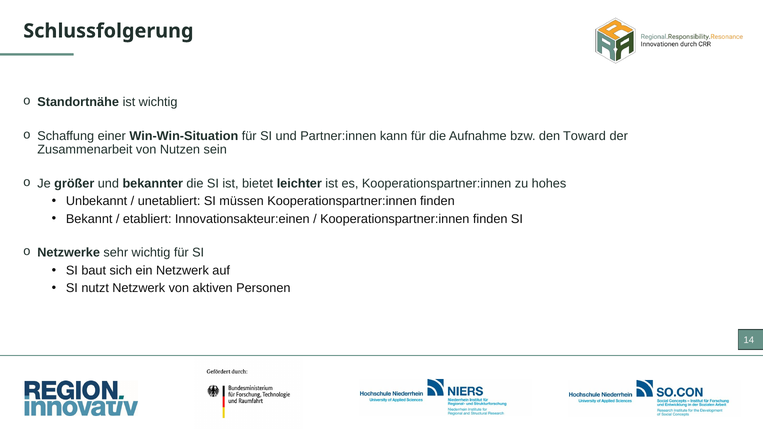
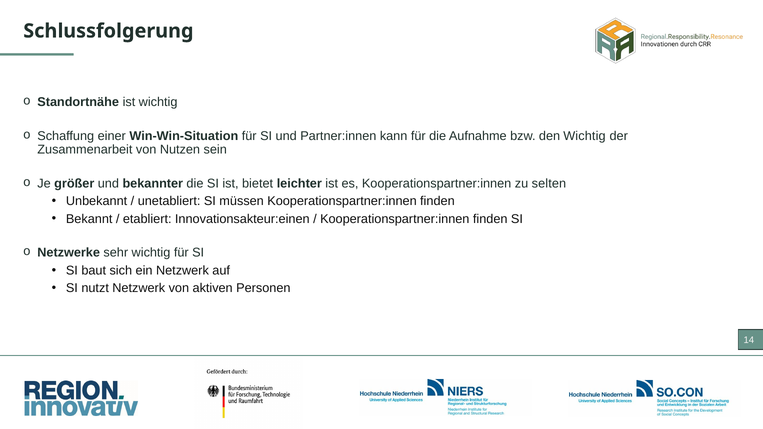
den Toward: Toward -> Wichtig (584, 136)
hohes: hohes -> selten (549, 184)
